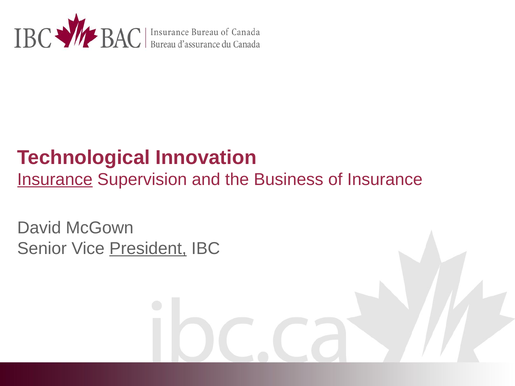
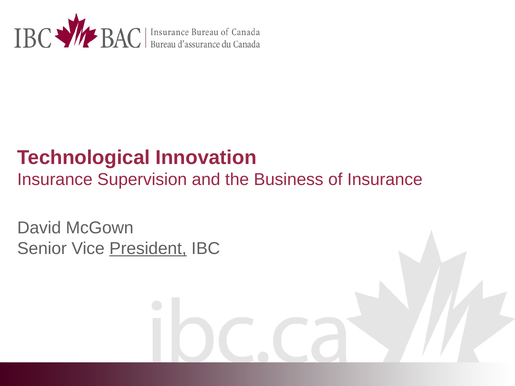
Insurance underline: present -> none (55, 180)
